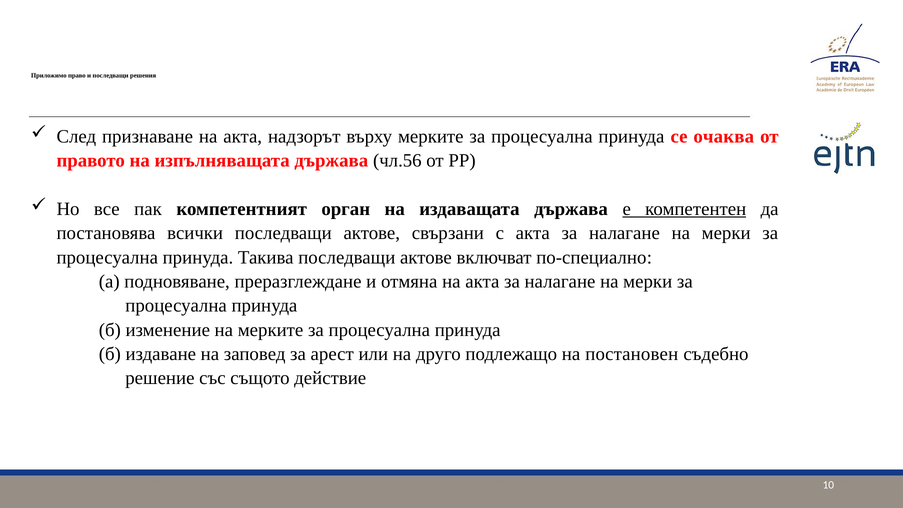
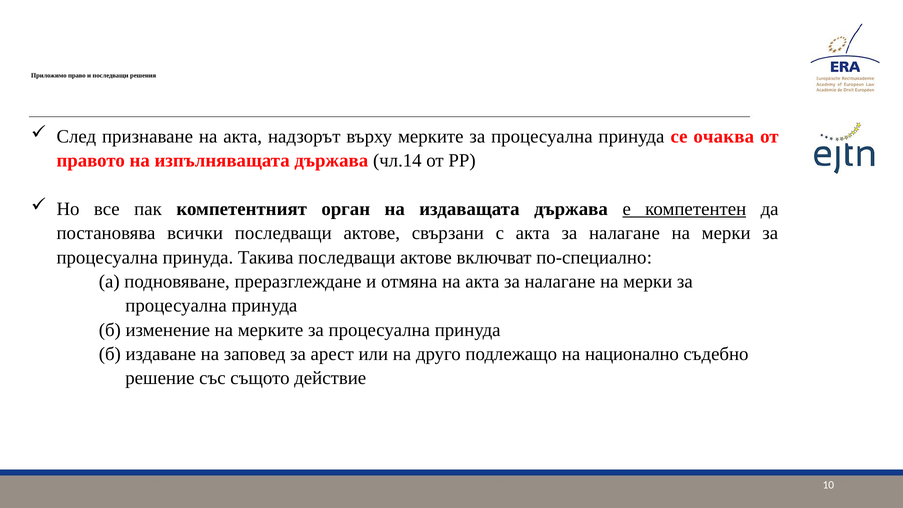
чл.56: чл.56 -> чл.14 (397, 161)
постановен: постановен -> национално (632, 354)
